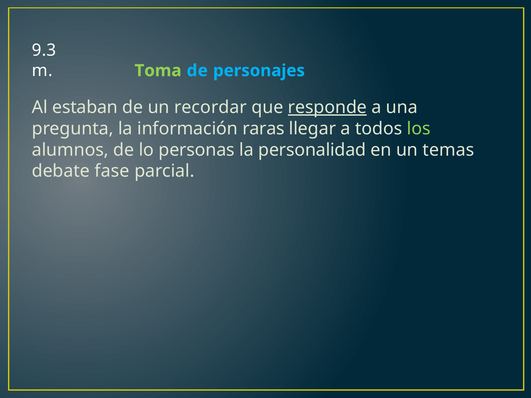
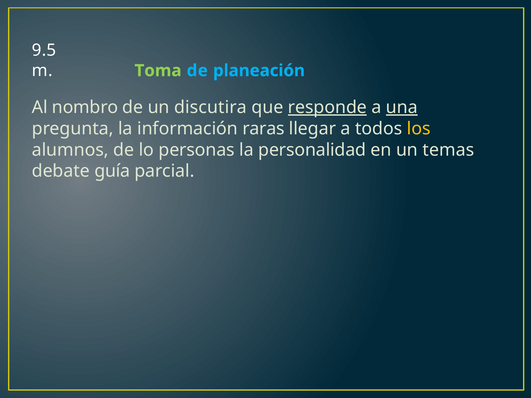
9.3: 9.3 -> 9.5 (44, 50)
personajes: personajes -> planeación (259, 71)
estaban: estaban -> nombro (85, 107)
recordar: recordar -> discutira (210, 107)
una underline: none -> present (402, 107)
los colour: light green -> yellow (419, 129)
fase: fase -> guía (112, 171)
